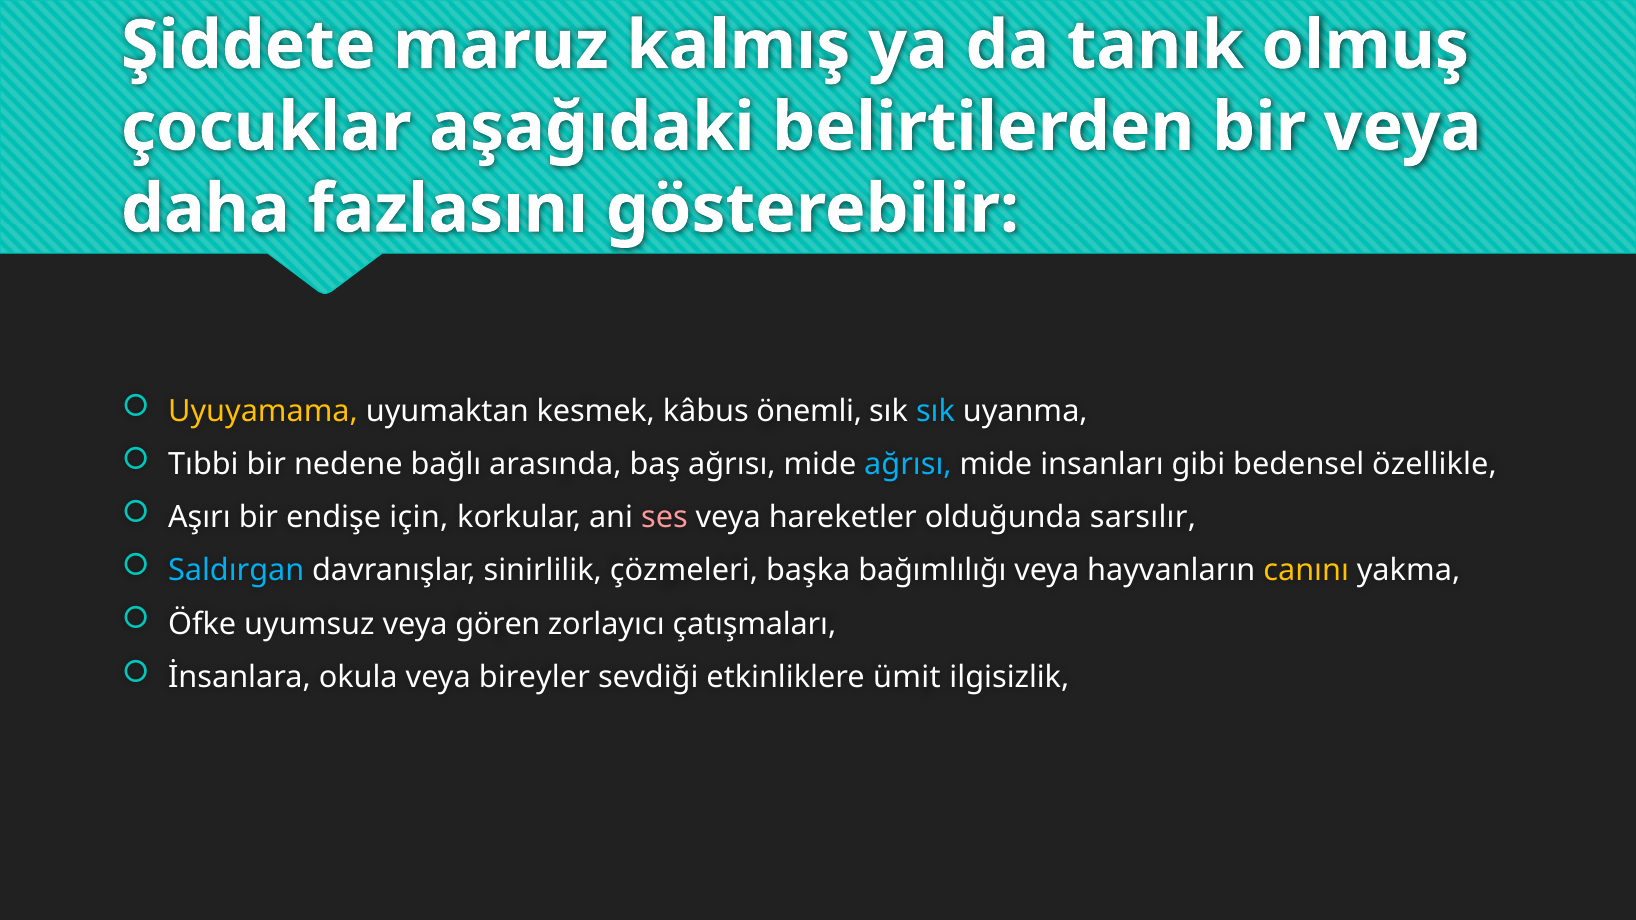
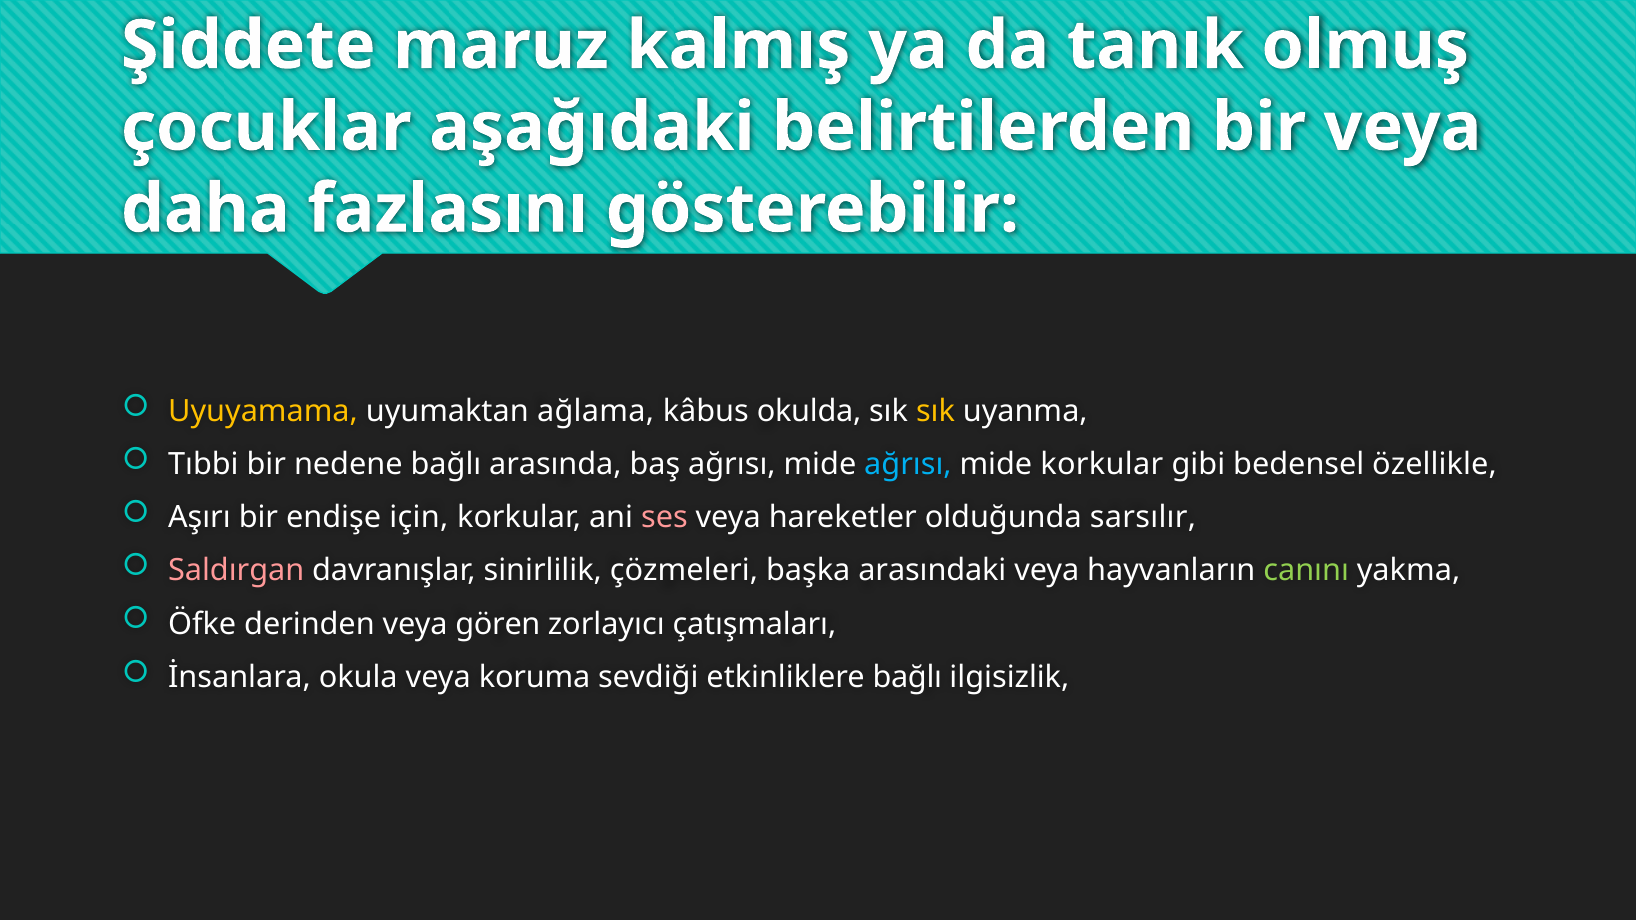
kesmek: kesmek -> ağlama (596, 411)
önemli: önemli -> okulda (809, 411)
sık colour: light blue -> yellow (935, 411)
mide insanları: insanları -> korkular (1102, 464)
Saldırgan colour: light blue -> pink (236, 571)
bağımlılığı: bağımlılığı -> arasındaki (932, 571)
canını colour: yellow -> light green (1306, 571)
uyumsuz: uyumsuz -> derinden (309, 624)
bireyler: bireyler -> koruma (535, 677)
etkinliklere ümit: ümit -> bağlı (907, 677)
